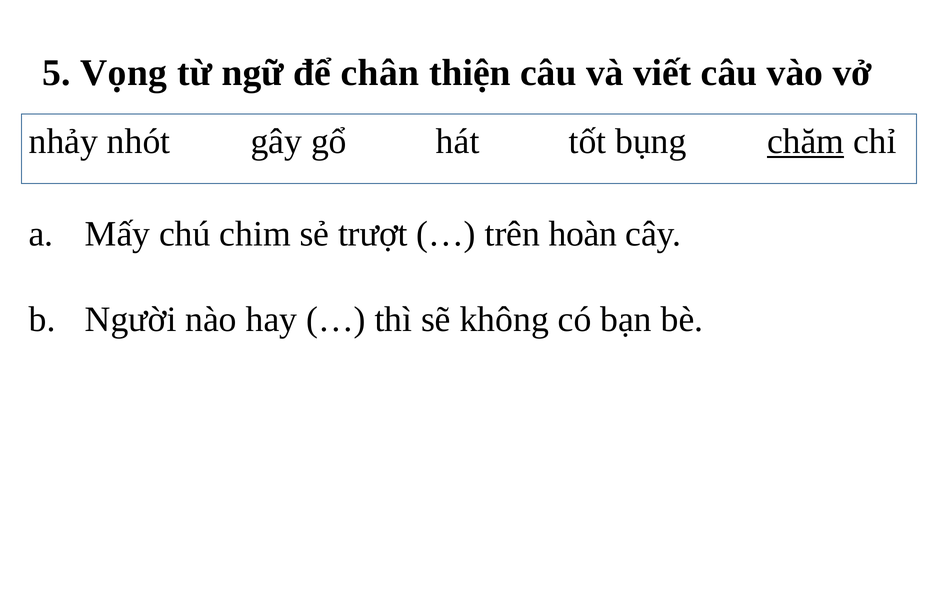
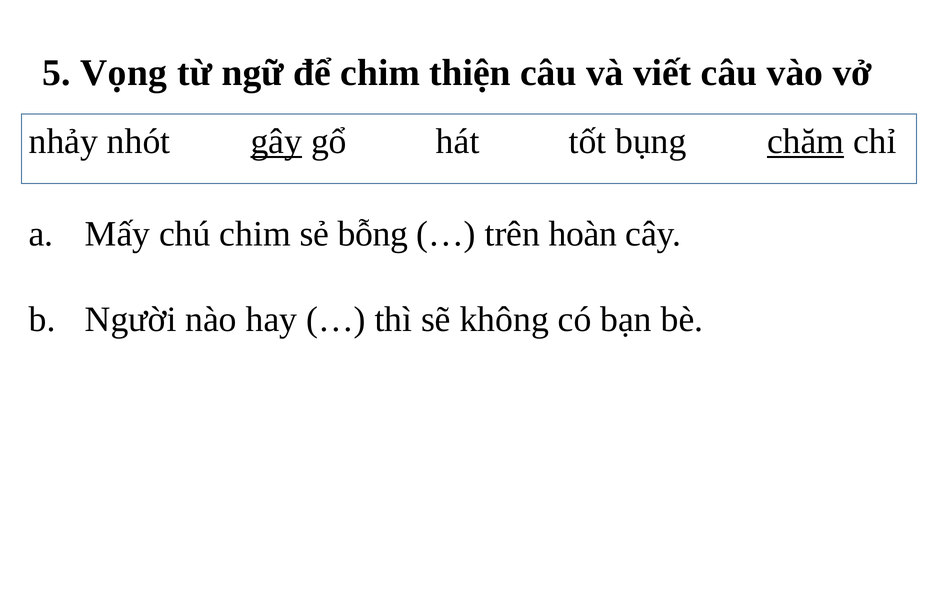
để chân: chân -> chim (380, 73)
gây underline: none -> present (276, 142)
trượt: trượt -> bỗng (373, 234)
